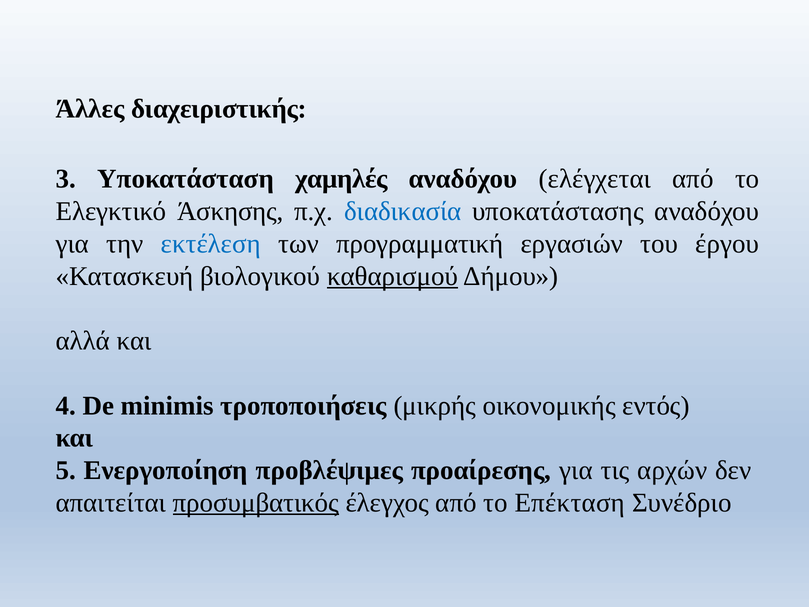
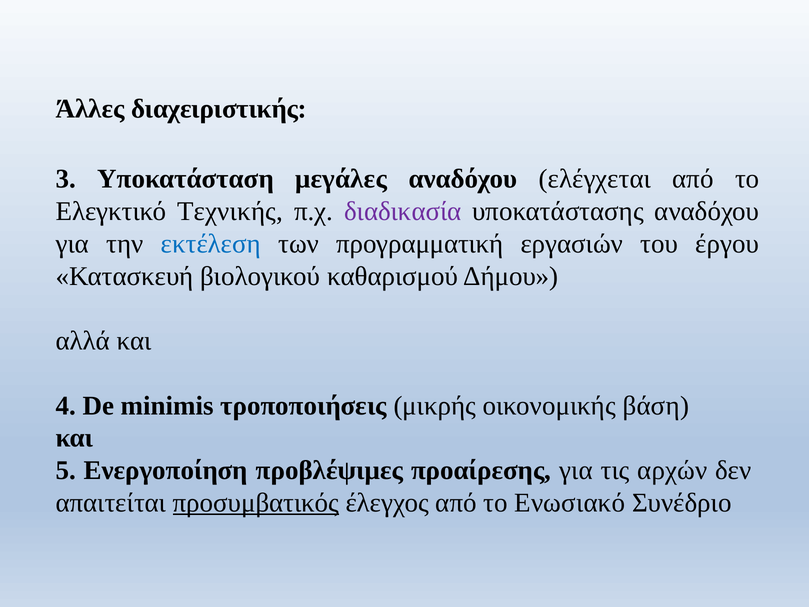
χαμηλές: χαμηλές -> μεγάλες (341, 179)
Άσκησης: Άσκησης -> Τεχνικής (230, 211)
διαδικασία colour: blue -> purple (403, 211)
καθαρισμού underline: present -> none (393, 276)
εντός: εντός -> βάση (656, 405)
Επέκταση: Επέκταση -> Ενωσιακό (570, 503)
